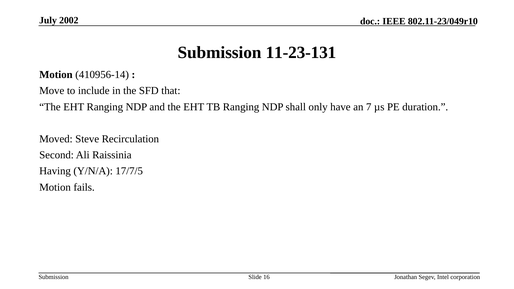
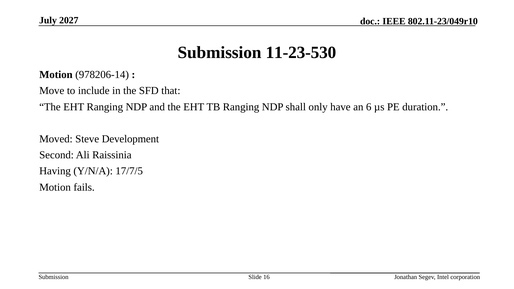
2002: 2002 -> 2027 (69, 20)
11-23-131: 11-23-131 -> 11-23-530 (301, 53)
410956-14: 410956-14 -> 978206-14 (102, 75)
7: 7 -> 6 (369, 107)
Recirculation: Recirculation -> Development (130, 139)
